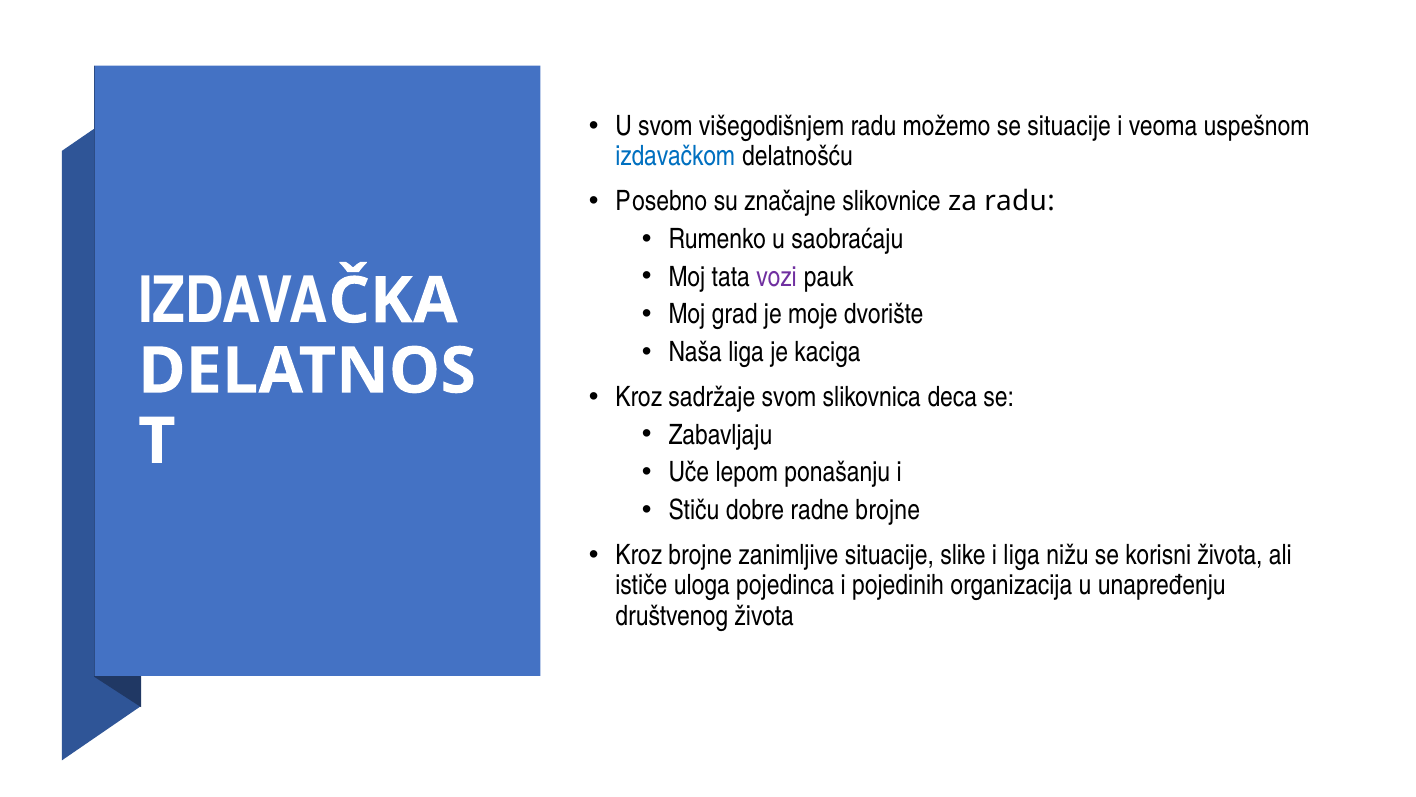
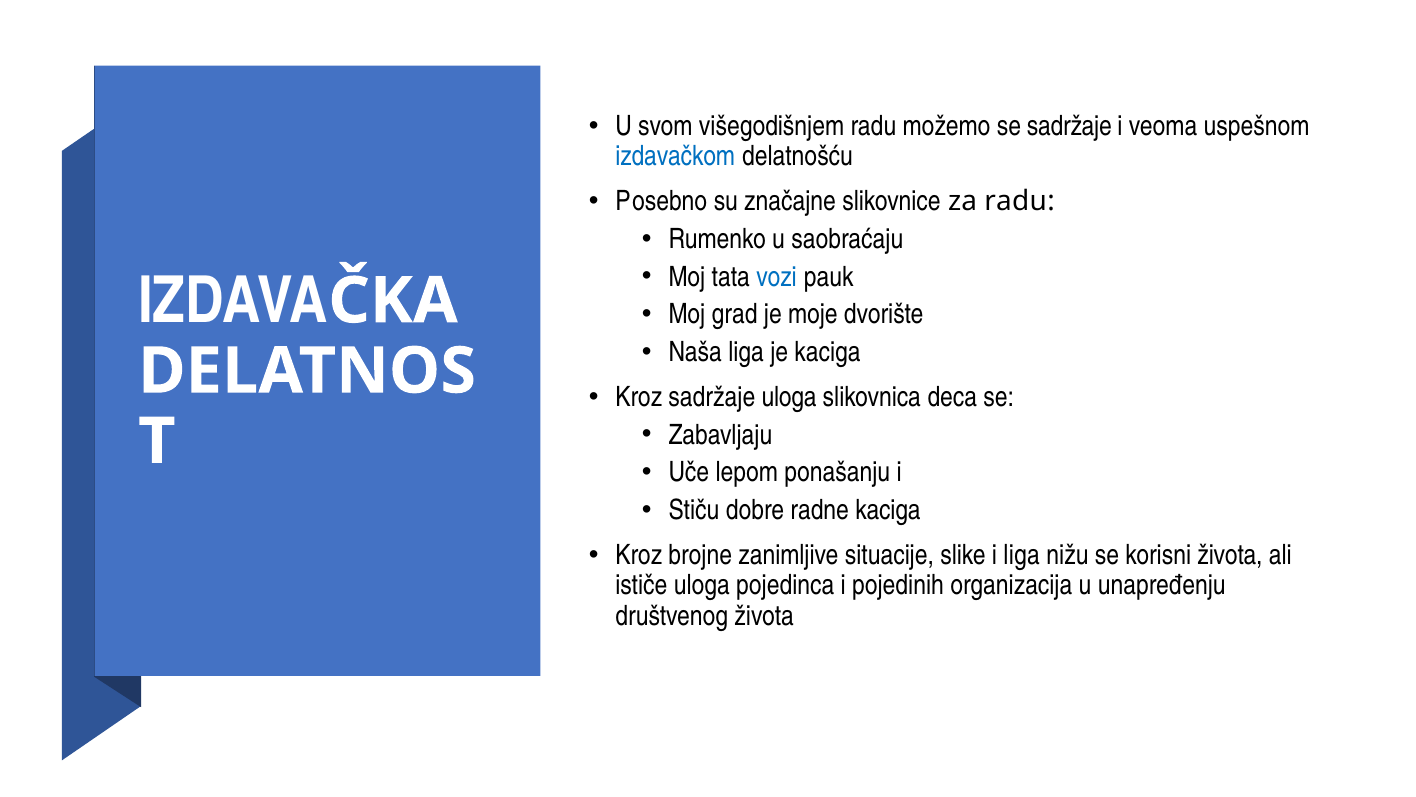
se situacije: situacije -> sadržaje (1069, 126)
vozi colour: purple -> blue (777, 277)
sadržaje svom: svom -> uloga (789, 397)
radne brojne: brojne -> kaciga (888, 510)
